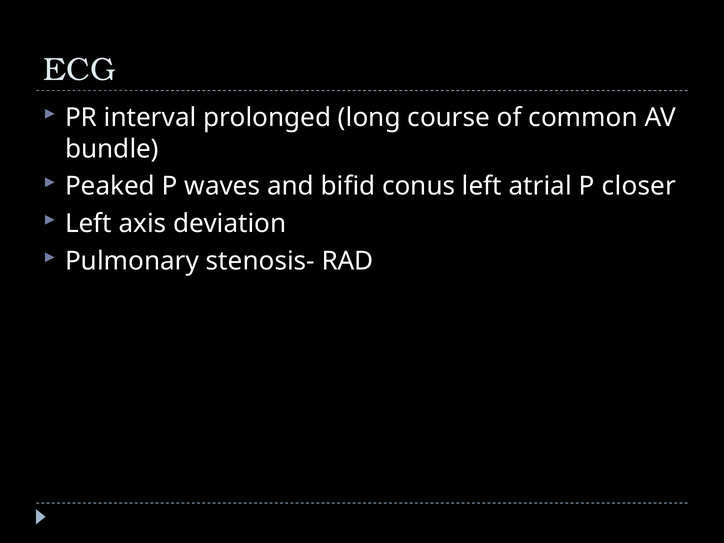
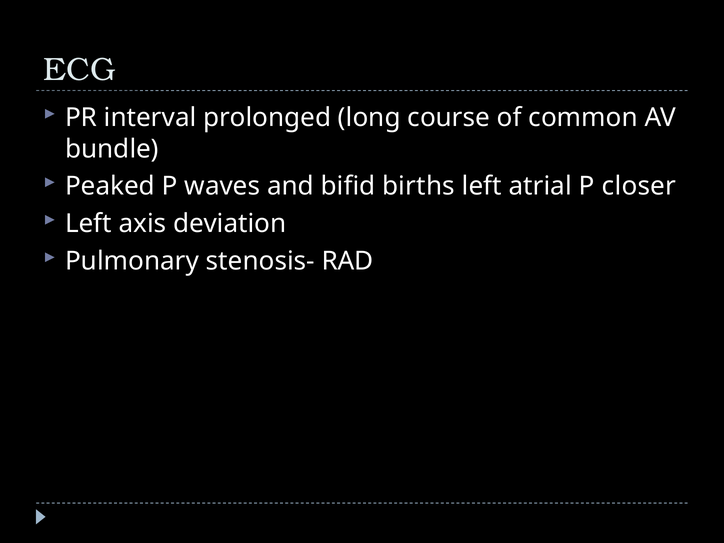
conus: conus -> births (419, 186)
